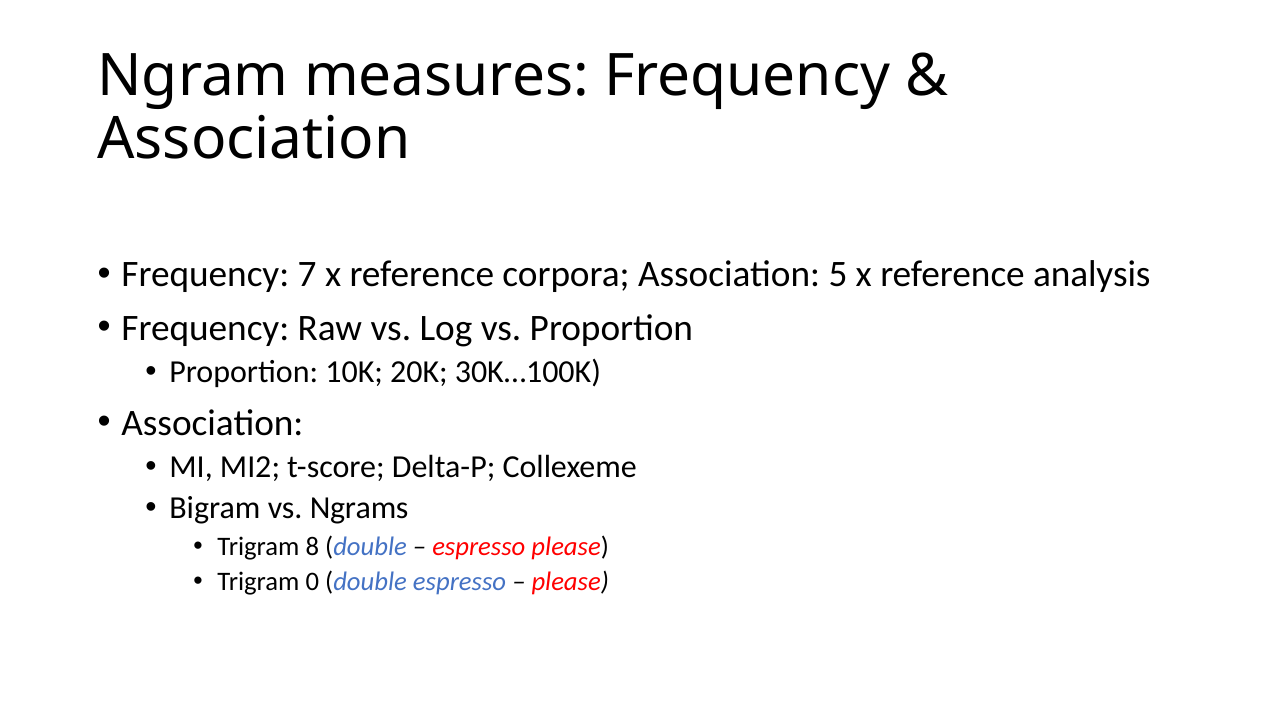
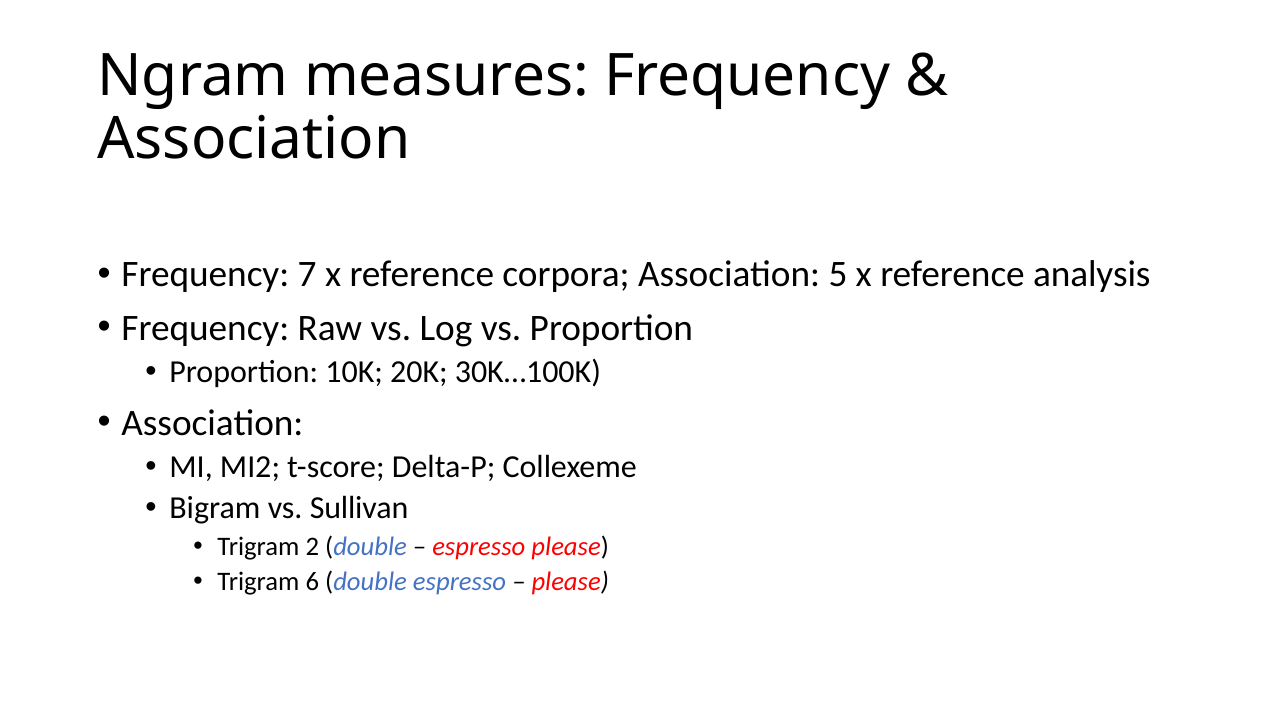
Ngrams: Ngrams -> Sullivan (359, 508)
8: 8 -> 2 (312, 546)
0: 0 -> 6 (312, 582)
